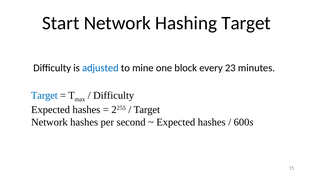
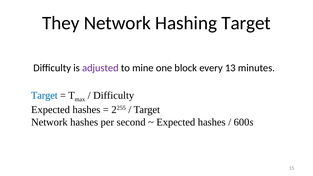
Start: Start -> They (61, 23)
adjusted colour: blue -> purple (100, 68)
23: 23 -> 13 (230, 68)
